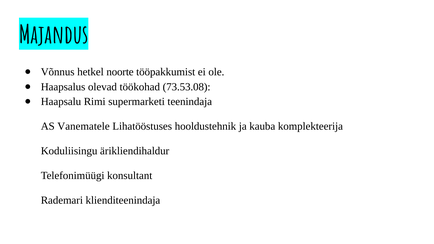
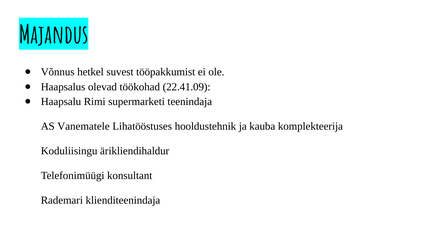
noorte: noorte -> suvest (120, 72)
73.53.08: 73.53.08 -> 22.41.09 (187, 87)
